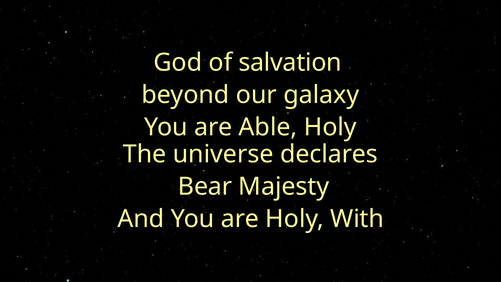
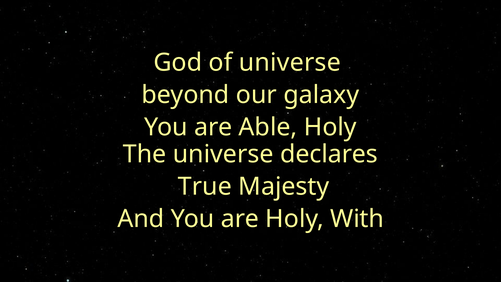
of salvation: salvation -> universe (290, 63)
Bear: Bear -> True (205, 187)
